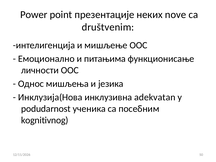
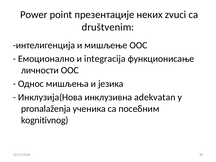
nove: nove -> zvuci (176, 15)
питањима: питањима -> integracija (105, 59)
podudarnost: podudarnost -> pronalaženja (46, 109)
